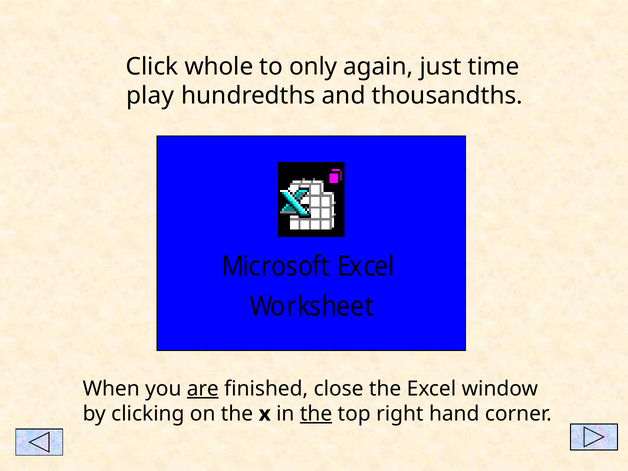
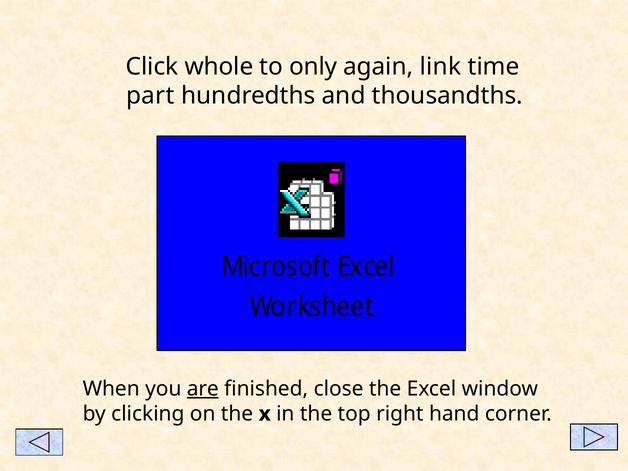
just: just -> link (440, 67)
play: play -> part (150, 96)
the underline: present -> none (316, 414)
